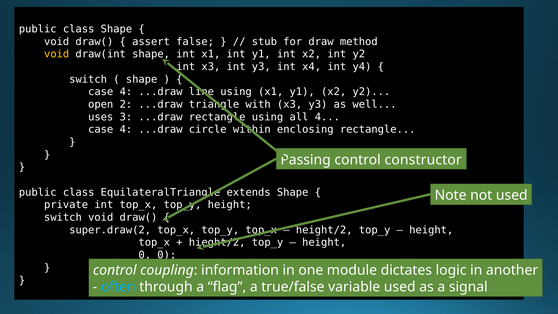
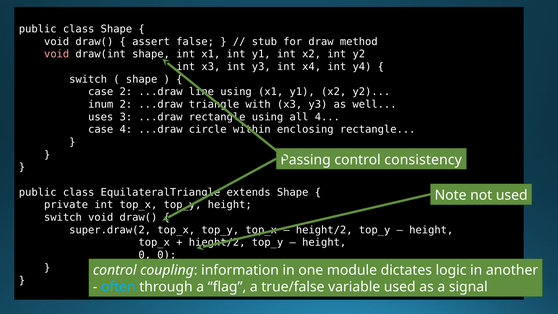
void colour: yellow -> pink (57, 54)
4: 4 -> 2 (126, 92)
open: open -> inum (101, 104)
constructor: constructor -> consistency (423, 160)
